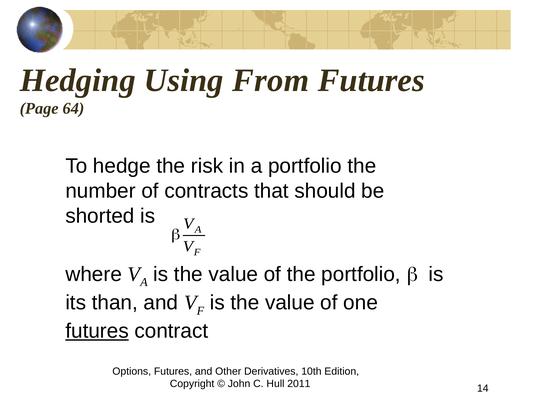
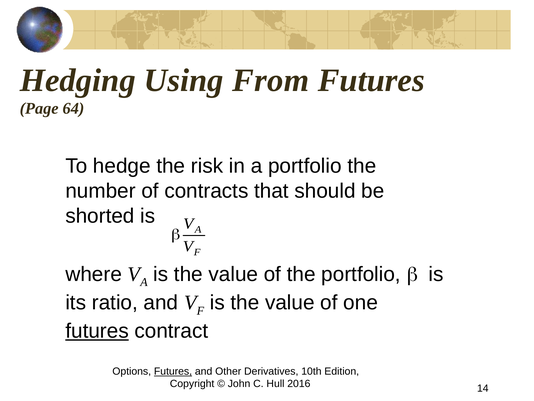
than: than -> ratio (115, 302)
Futures underline: none -> present (173, 371)
2011: 2011 -> 2016 (299, 383)
